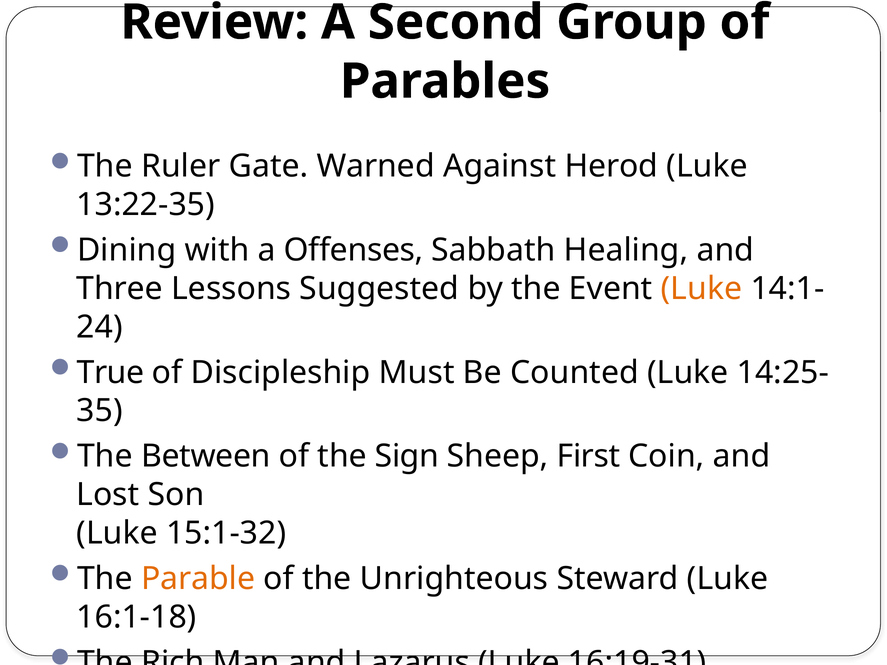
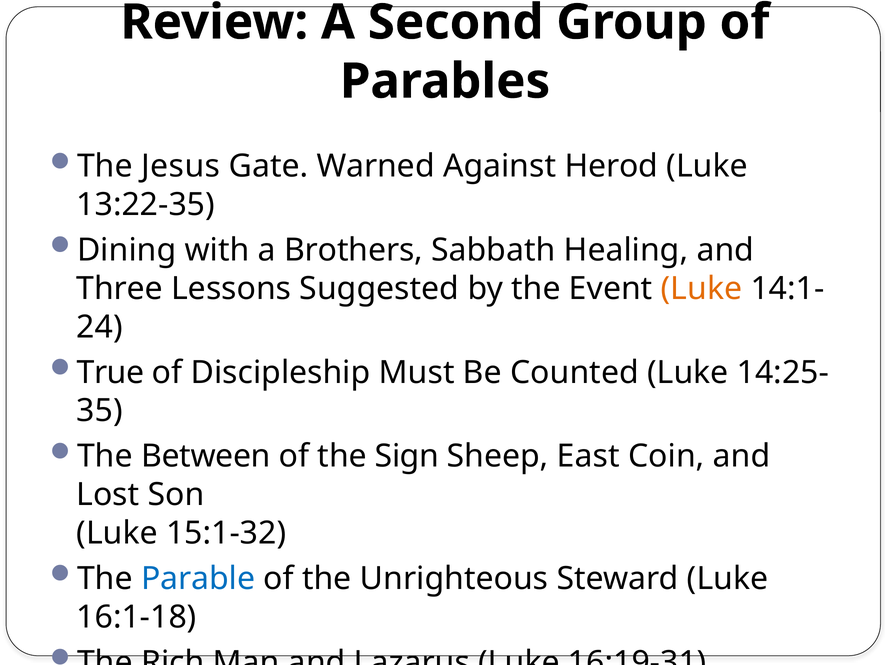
Ruler: Ruler -> Jesus (181, 166)
a Offenses: Offenses -> Brothers (354, 250)
First: First -> East (588, 457)
Parable colour: orange -> blue (198, 579)
